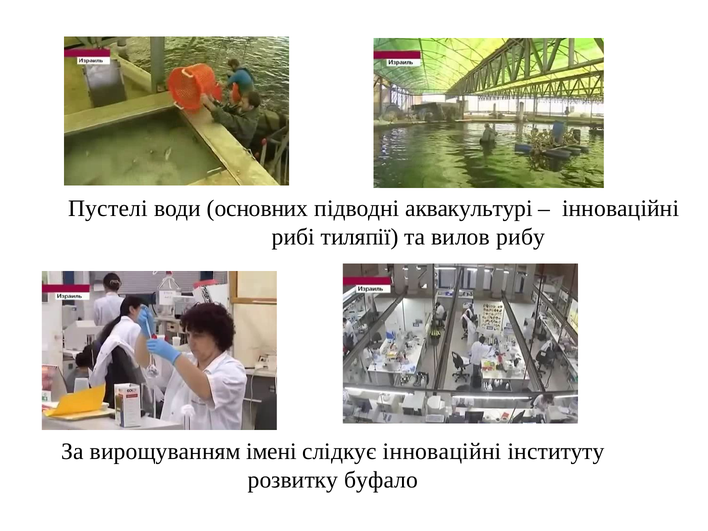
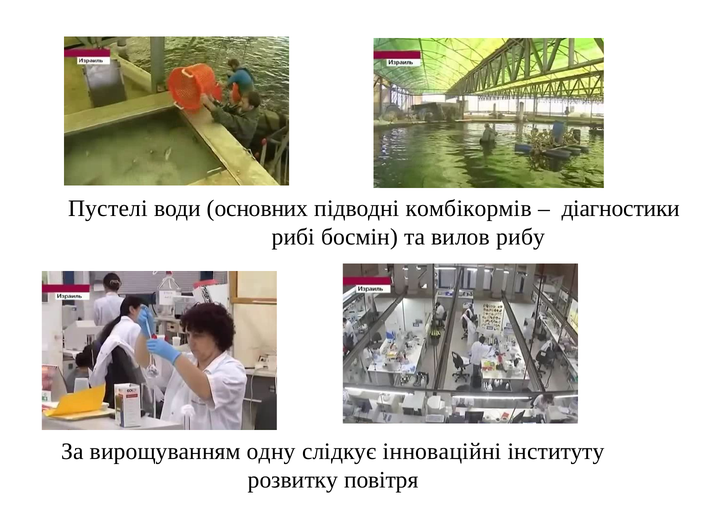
аквакультурі: аквакультурі -> комбікормів (469, 209)
інноваційні: інноваційні -> діагностики (621, 209)
тиляпії: тиляпії -> босмін (360, 237)
імені: імені -> одну (271, 451)
буфало: буфало -> повітря (381, 480)
